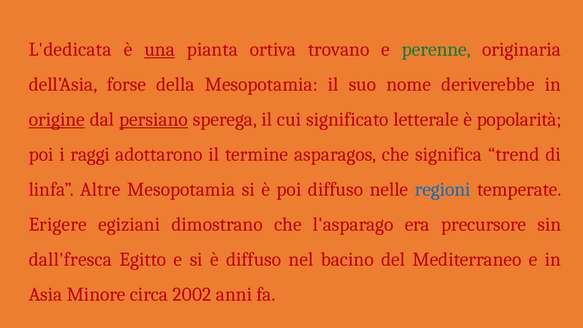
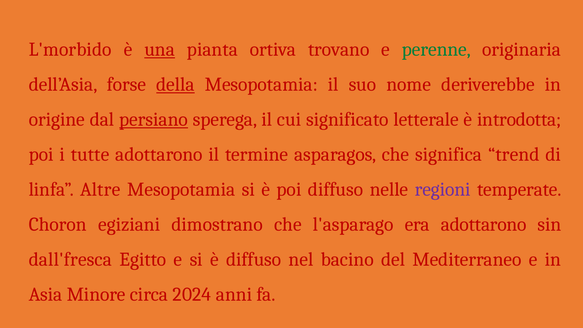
L'dedicata: L'dedicata -> L'morbido (70, 49)
della underline: none -> present (175, 84)
origine underline: present -> none (57, 119)
popolarità: popolarità -> introdotta (519, 119)
raggi: raggi -> tutte (90, 154)
regioni colour: blue -> purple (443, 189)
Erigere: Erigere -> Choron (58, 224)
era precursore: precursore -> adottarono (484, 224)
2002: 2002 -> 2024 (192, 294)
